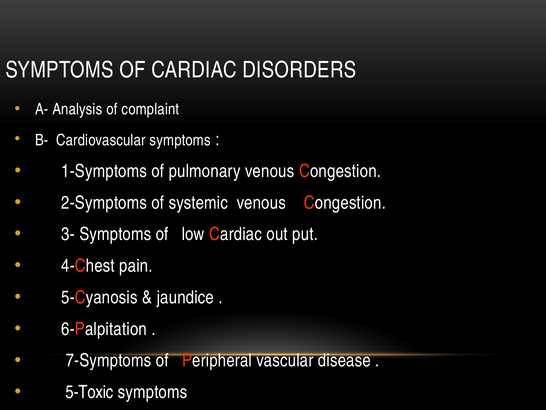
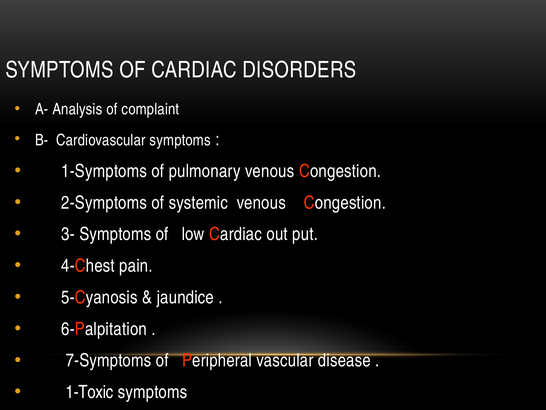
5-Toxic: 5-Toxic -> 1-Toxic (90, 392)
